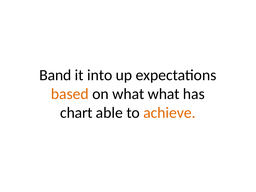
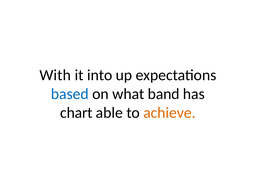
Band: Band -> With (55, 75)
based colour: orange -> blue (70, 94)
what what: what -> band (164, 94)
